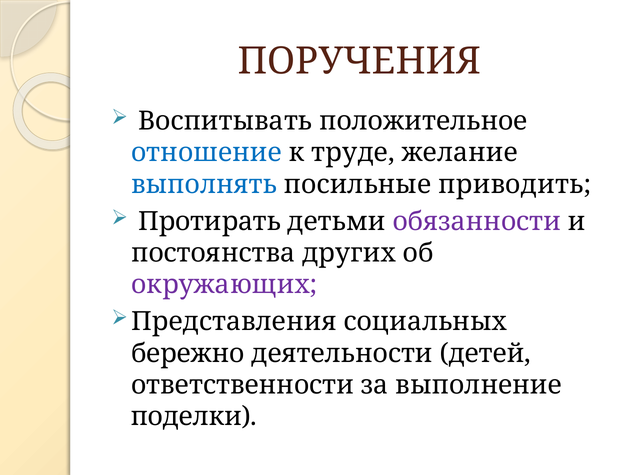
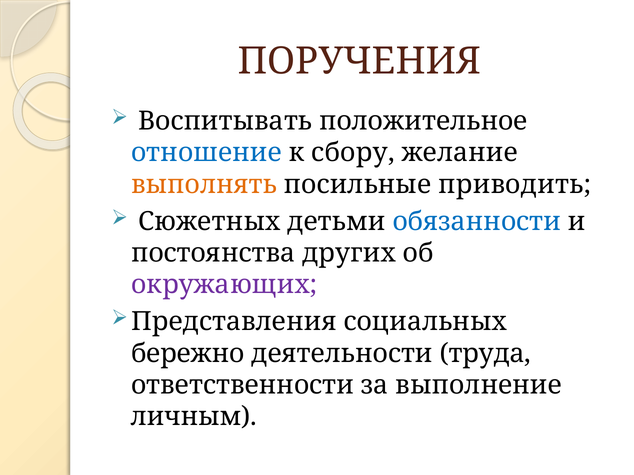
труде: труде -> сбору (353, 153)
выполнять colour: blue -> orange (204, 185)
Протирать: Протирать -> Сюжетных (209, 222)
обязанности colour: purple -> blue (477, 222)
детей: детей -> труда (485, 354)
поделки: поделки -> личным (194, 417)
